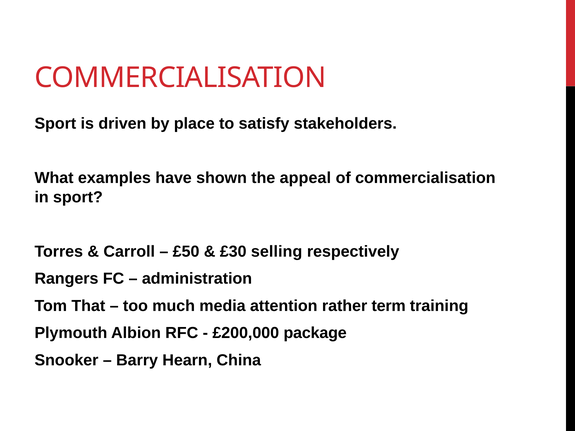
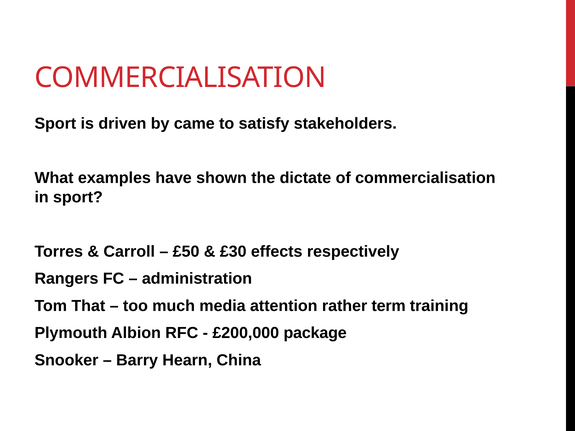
place: place -> came (194, 124)
appeal: appeal -> dictate (305, 178)
selling: selling -> effects (277, 252)
